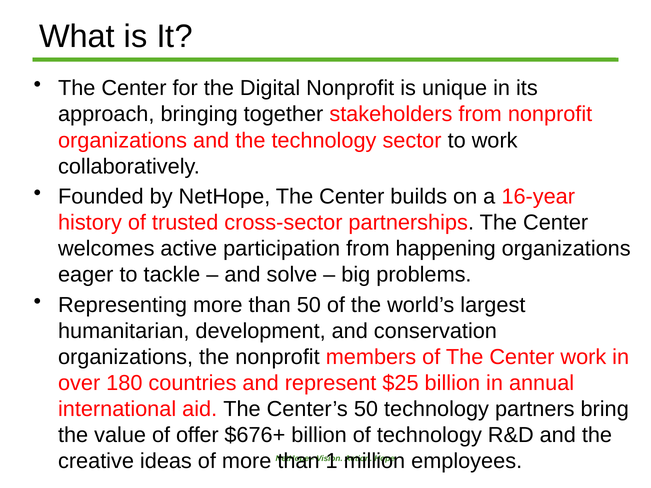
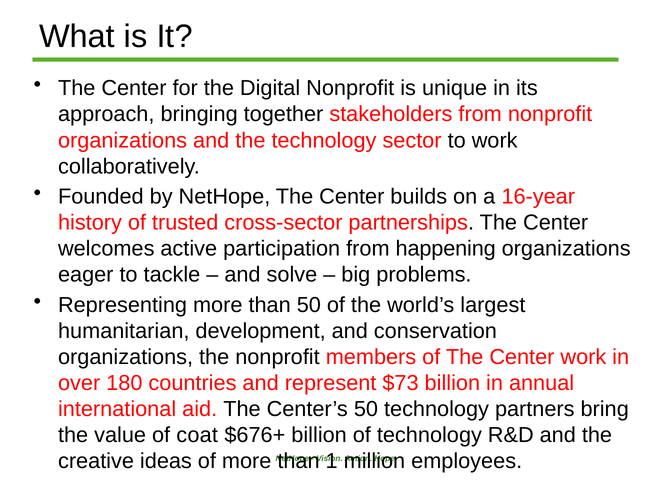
$25: $25 -> $73 (401, 383)
offer: offer -> coat (197, 436)
